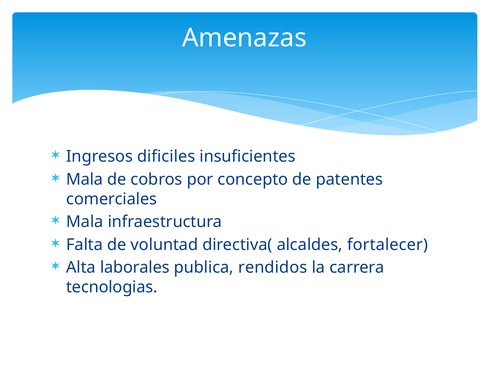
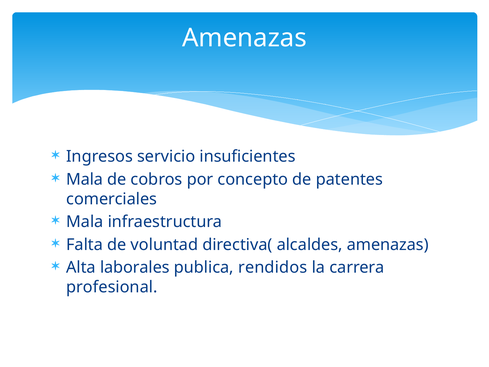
dificiles: dificiles -> servicio (166, 156)
alcaldes fortalecer: fortalecer -> amenazas (388, 244)
tecnologias: tecnologias -> profesional (112, 287)
